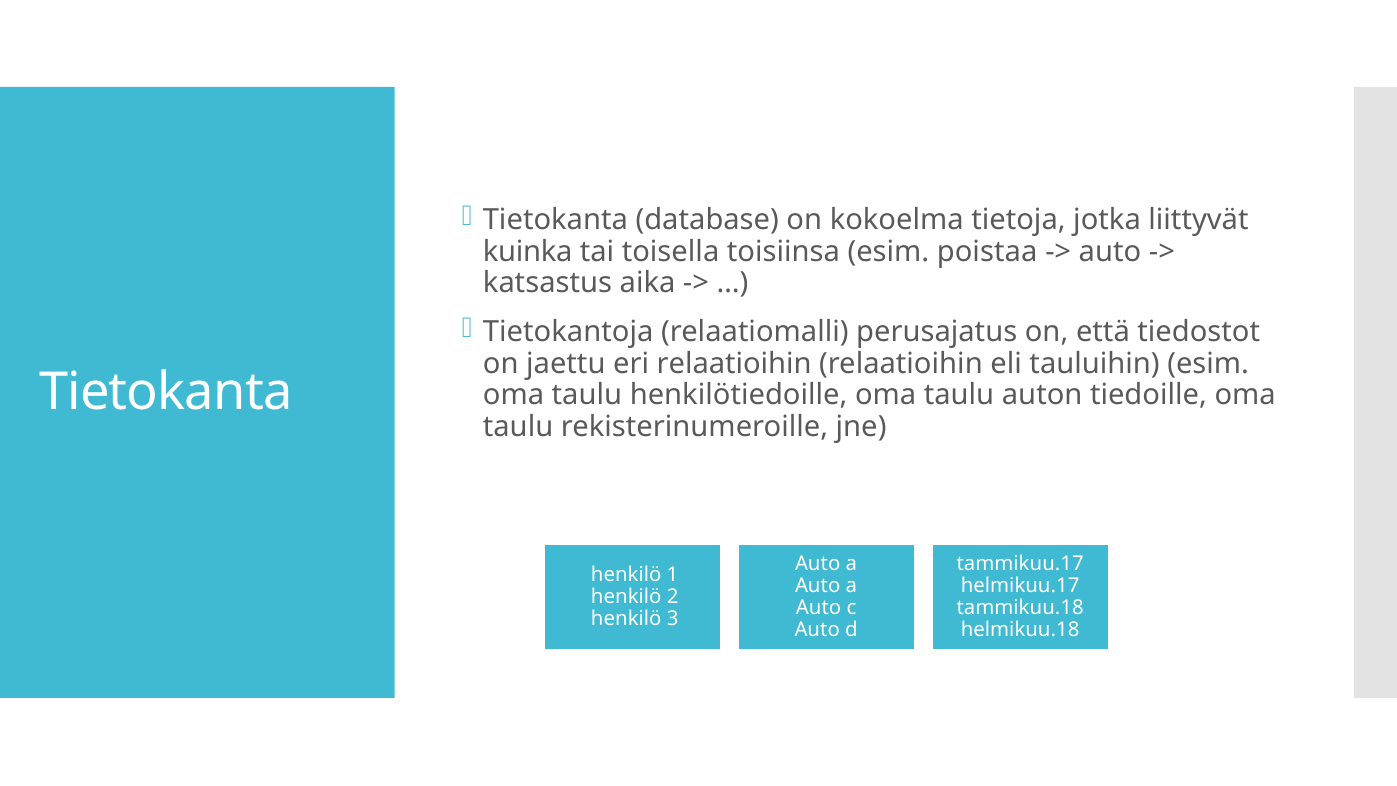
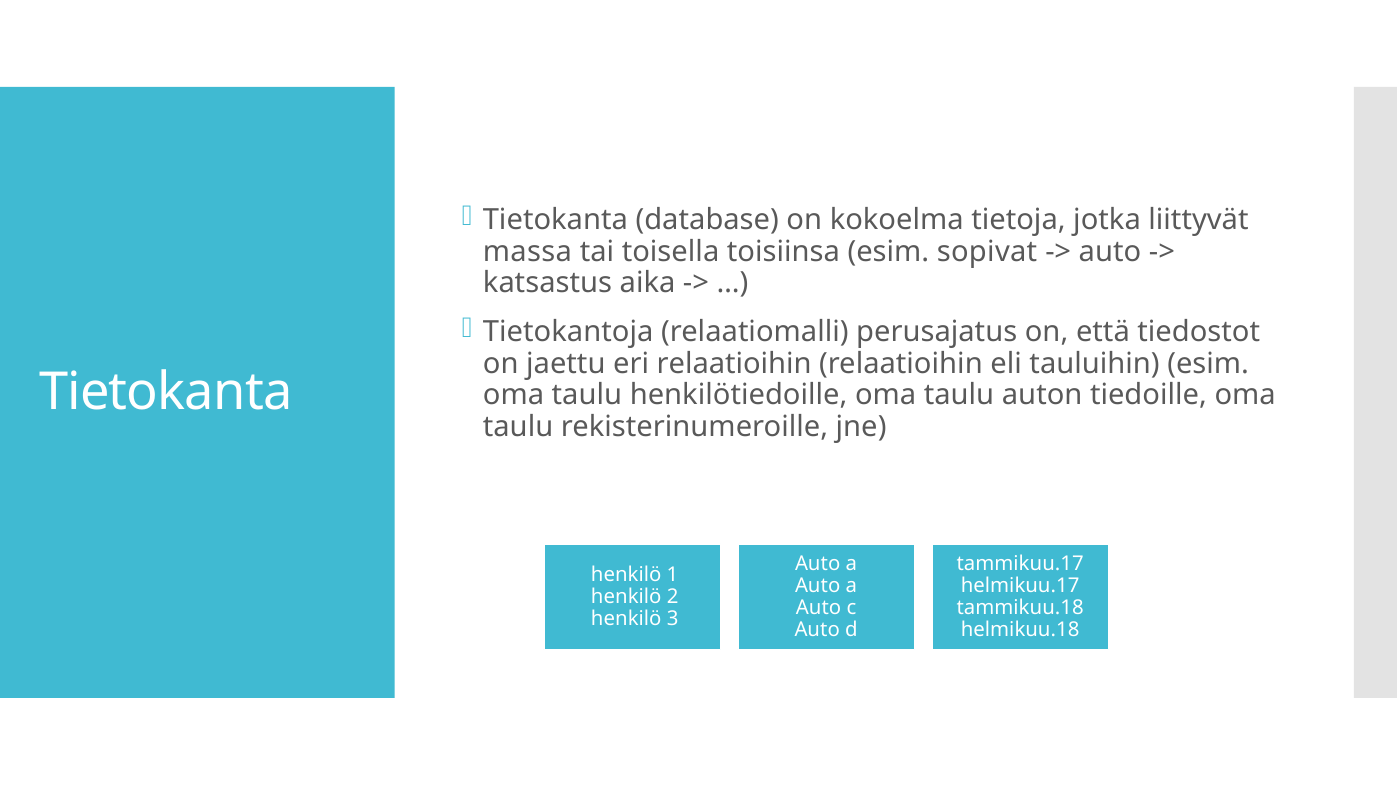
kuinka: kuinka -> massa (527, 252)
poistaa: poistaa -> sopivat (987, 252)
